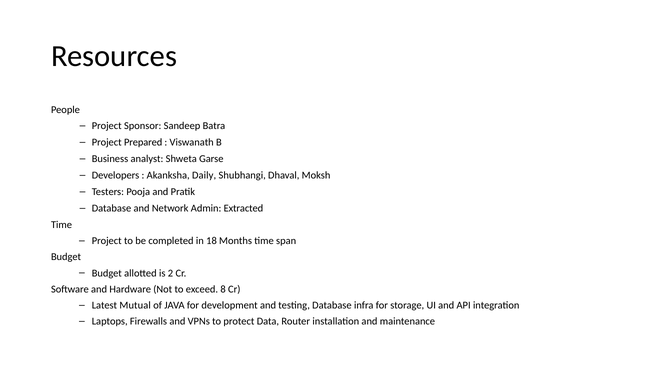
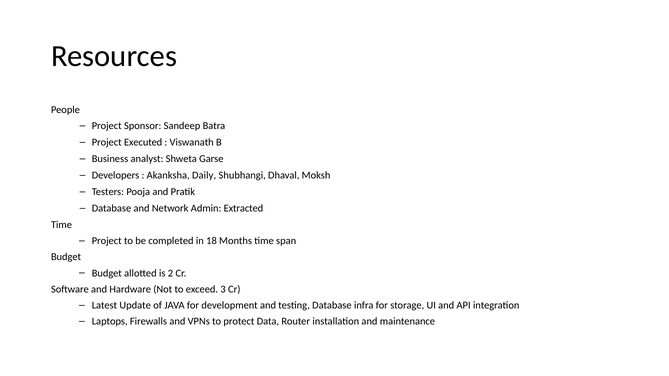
Prepared: Prepared -> Executed (143, 143)
8: 8 -> 3 (223, 289)
Mutual: Mutual -> Update (135, 306)
